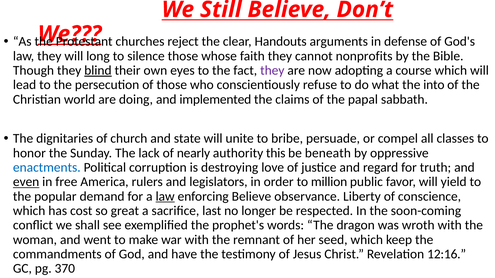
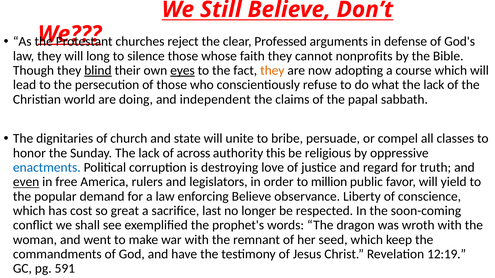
Handouts: Handouts -> Professed (281, 42)
eyes underline: none -> present (182, 70)
they colour: purple -> orange (272, 70)
what the into: into -> lack (434, 85)
implemented: implemented -> independent (215, 99)
nearly: nearly -> across (193, 153)
beneath: beneath -> religious (328, 153)
law underline: present -> none (165, 197)
12:16: 12:16 -> 12:19 (447, 254)
370: 370 -> 591 (65, 269)
